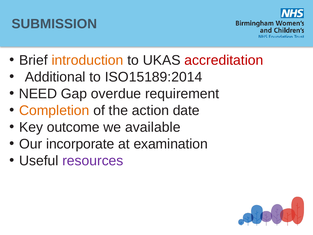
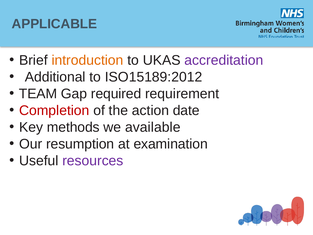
SUBMISSION: SUBMISSION -> APPLICABLE (54, 24)
accreditation colour: red -> purple (224, 60)
ISO15189:2014: ISO15189:2014 -> ISO15189:2012 (154, 77)
NEED: NEED -> TEAM (38, 94)
overdue: overdue -> required (116, 94)
Completion colour: orange -> red (54, 110)
outcome: outcome -> methods (73, 127)
incorporate: incorporate -> resumption (80, 144)
